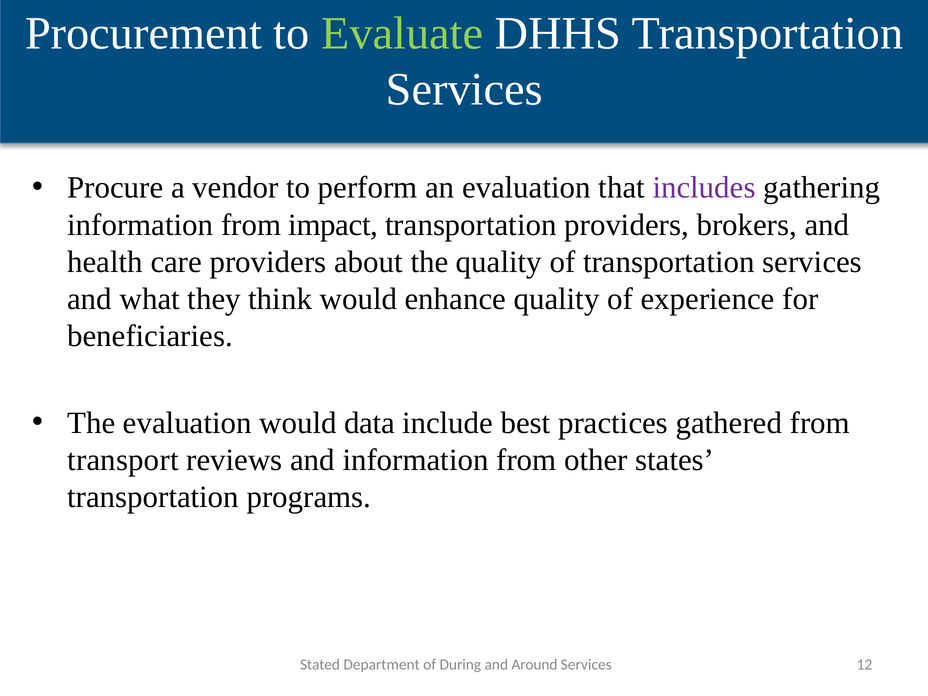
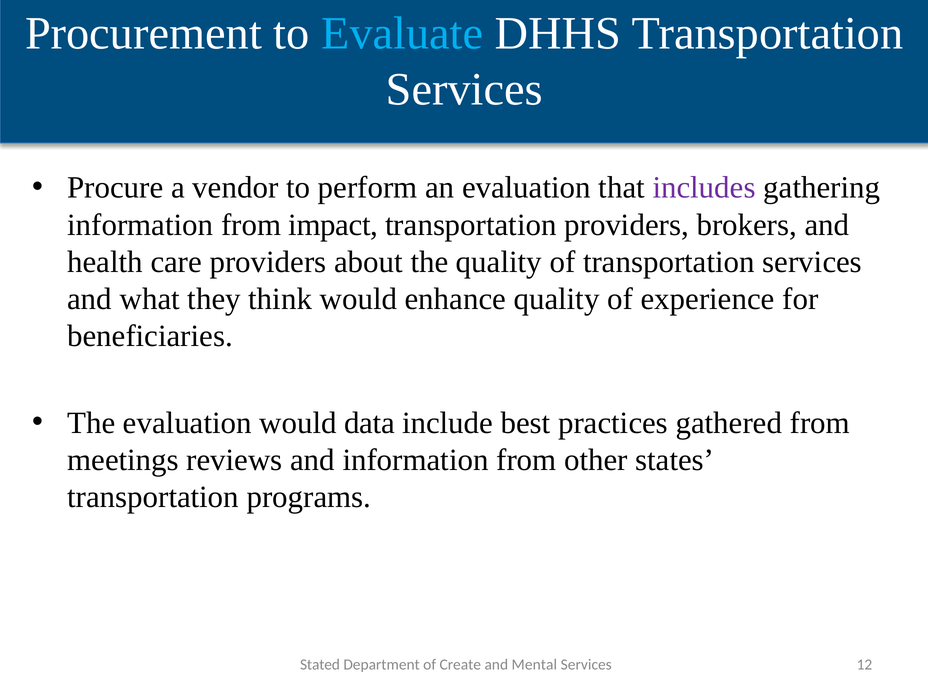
Evaluate colour: light green -> light blue (402, 34)
transport: transport -> meetings (123, 460)
During: During -> Create (460, 665)
Around: Around -> Mental (534, 665)
